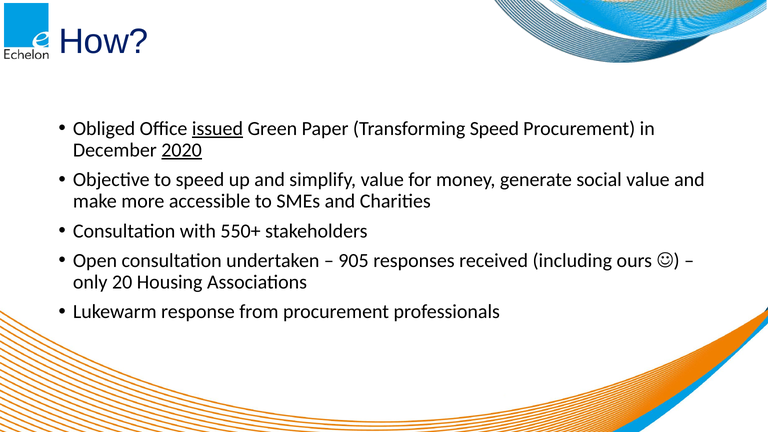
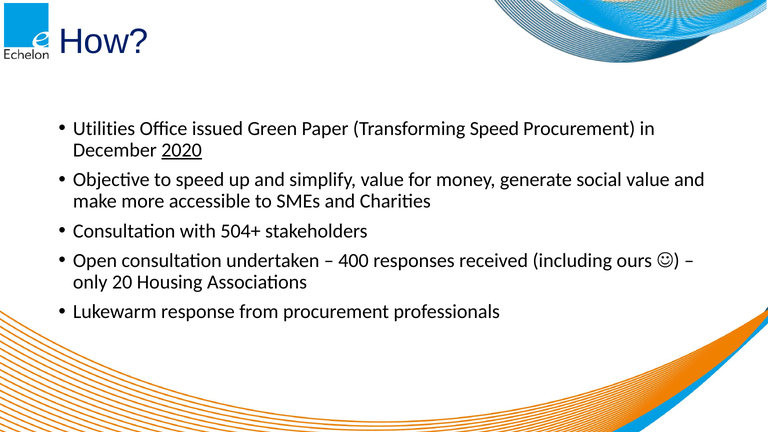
Obliged: Obliged -> Utilities (104, 129)
issued underline: present -> none (217, 129)
550+: 550+ -> 504+ (241, 231)
905: 905 -> 400 (354, 261)
